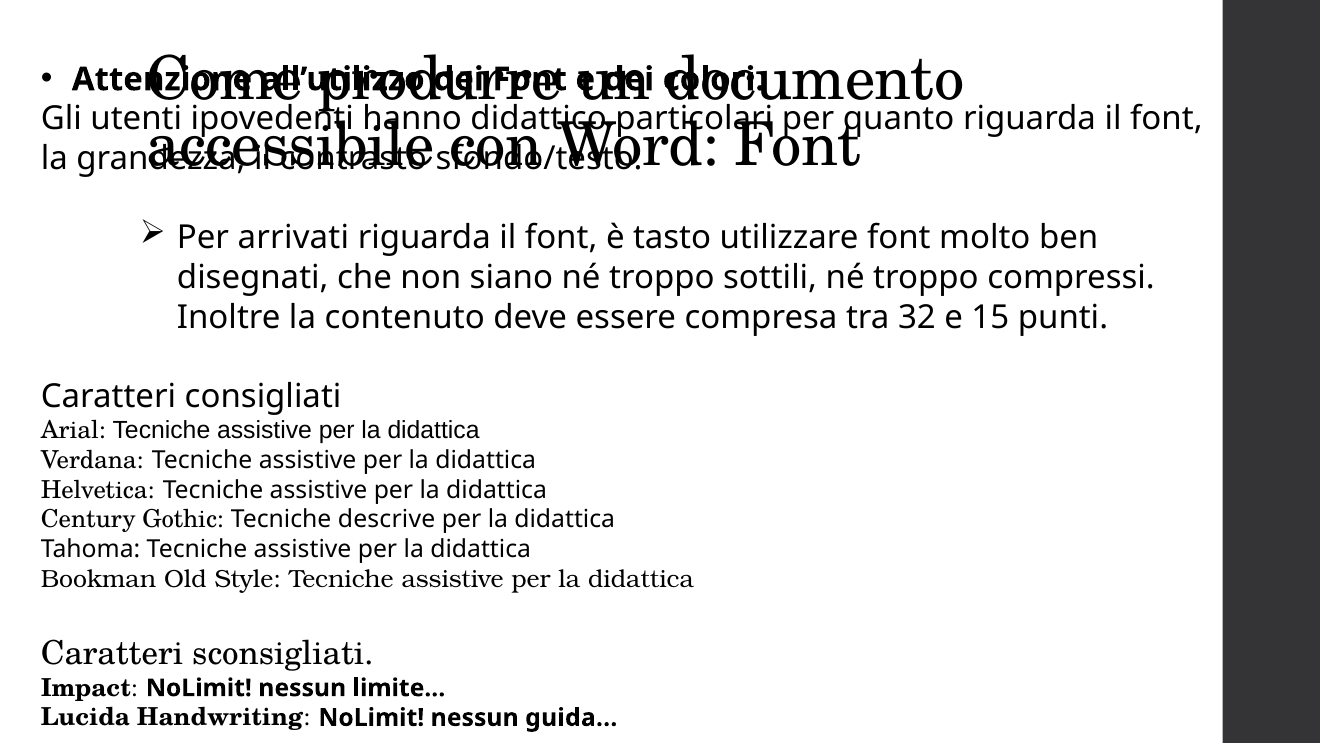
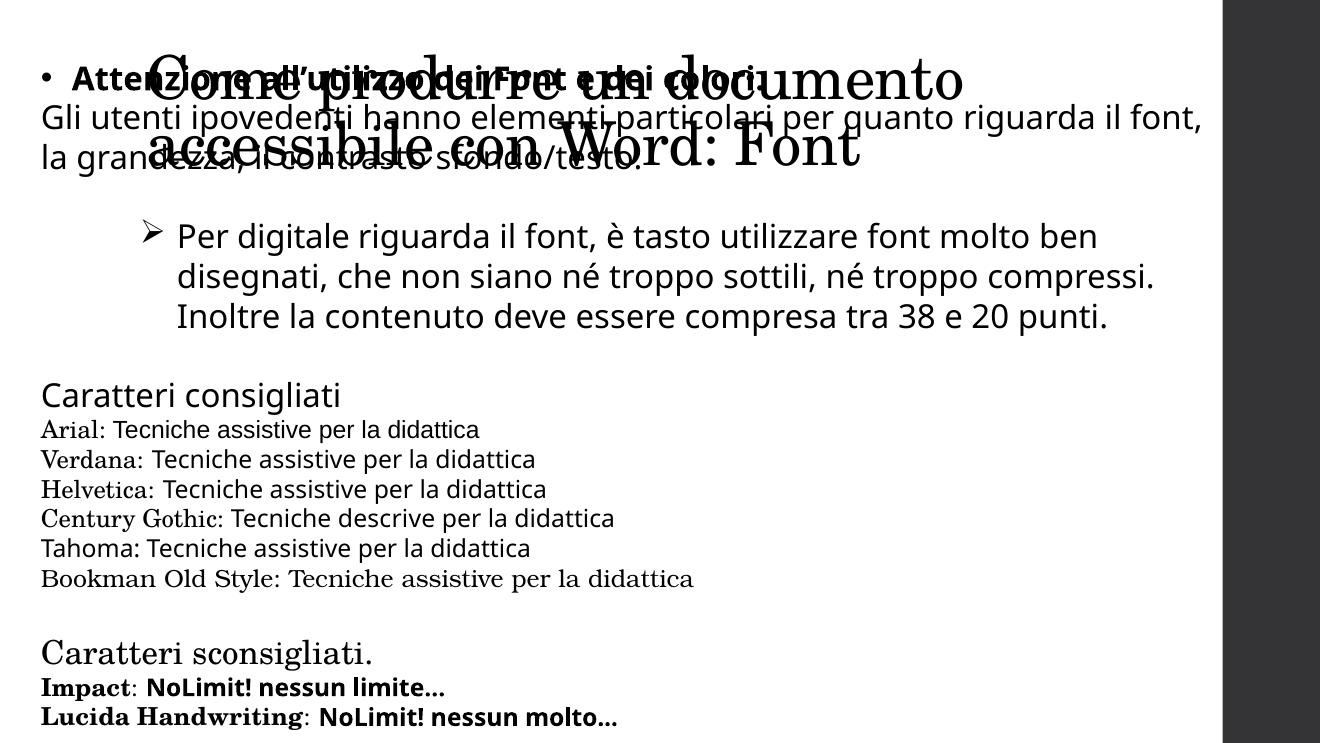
didattico: didattico -> elementi (539, 119)
arrivati: arrivati -> digitale (294, 238)
32: 32 -> 38 (917, 317)
15: 15 -> 20 (990, 317)
nessun guida: guida -> molto (571, 717)
